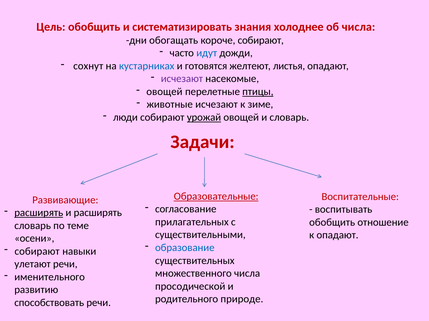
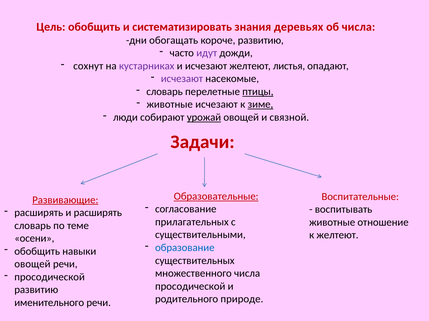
холоднее: холоднее -> деревьях (299, 27)
короче собирают: собирают -> развитию (261, 40)
идут colour: blue -> purple (207, 53)
кустарниках colour: blue -> purple (147, 66)
и готовятся: готовятся -> исчезают (206, 66)
овощей: овощей -> словарь (165, 92)
зиме underline: none -> present (260, 105)
и словарь: словарь -> связной (289, 118)
Развивающие underline: none -> present (65, 200)
расширять underline: present -> none (39, 213)
обобщить: обобщить -> животные (332, 223)
к опадают: опадают -> желтеют (338, 236)
собирают: собирают -> обобщить (37, 252)
улетают: улетают -> овощей (32, 265)
именительного: именительного -> просодической (50, 278)
способствовать: способствовать -> именительного (49, 303)
